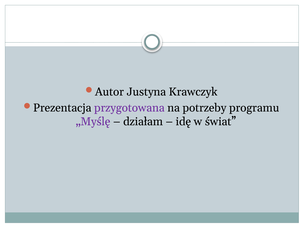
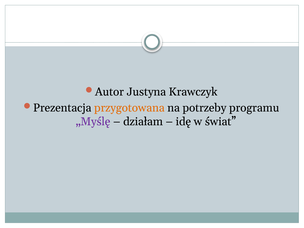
przygotowana colour: purple -> orange (129, 108)
